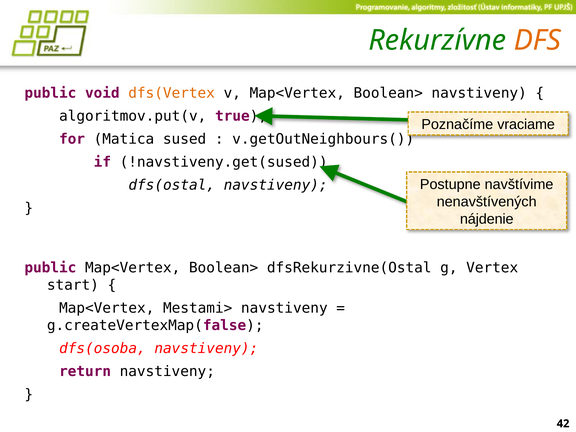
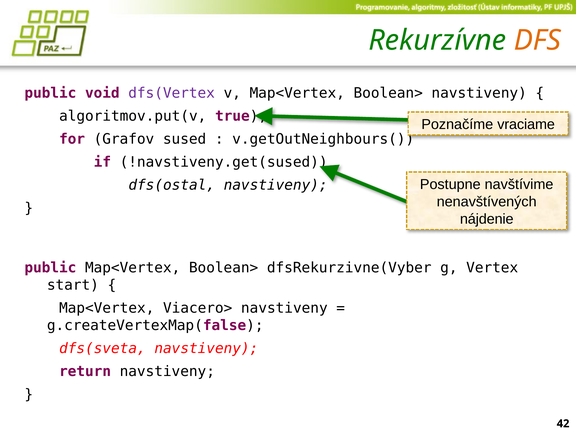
dfs(Vertex colour: orange -> purple (172, 93)
Matica: Matica -> Grafov (124, 139)
dfsRekurzivne(Ostal: dfsRekurzivne(Ostal -> dfsRekurzivne(Vyber (349, 268)
Mestami>: Mestami> -> Viacero> (198, 308)
dfs(osoba: dfs(osoba -> dfs(sveta (102, 348)
